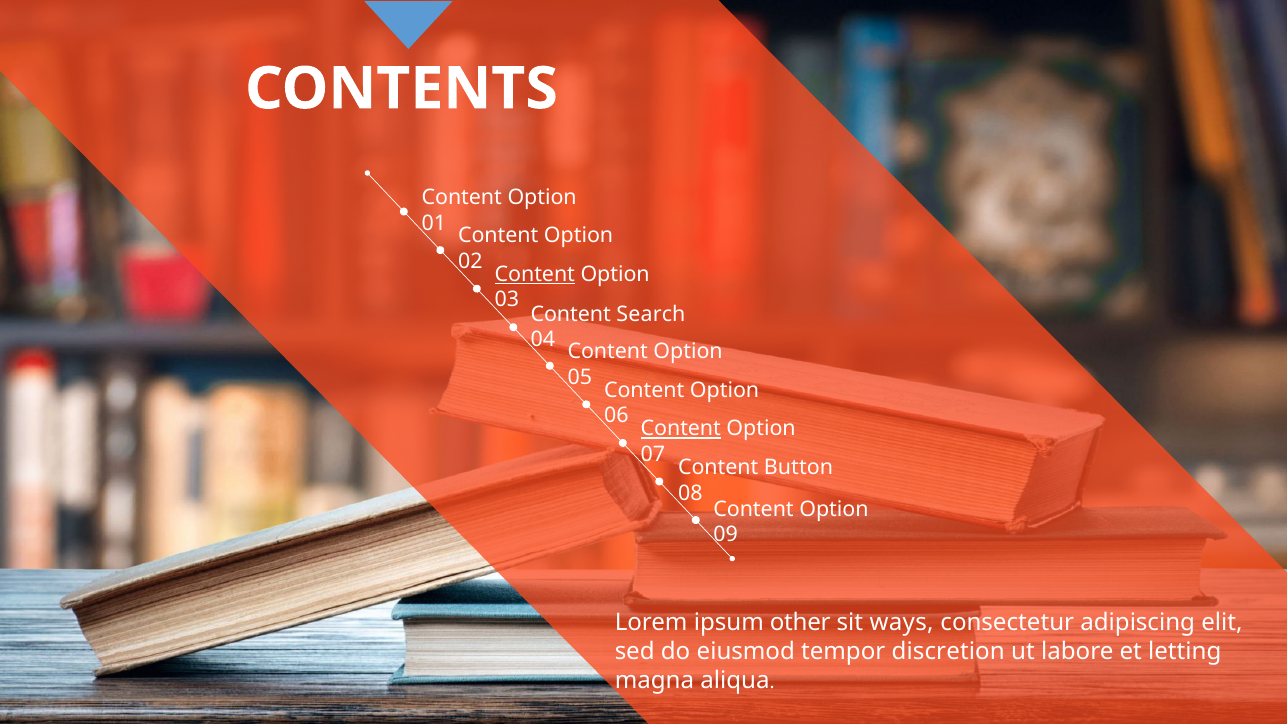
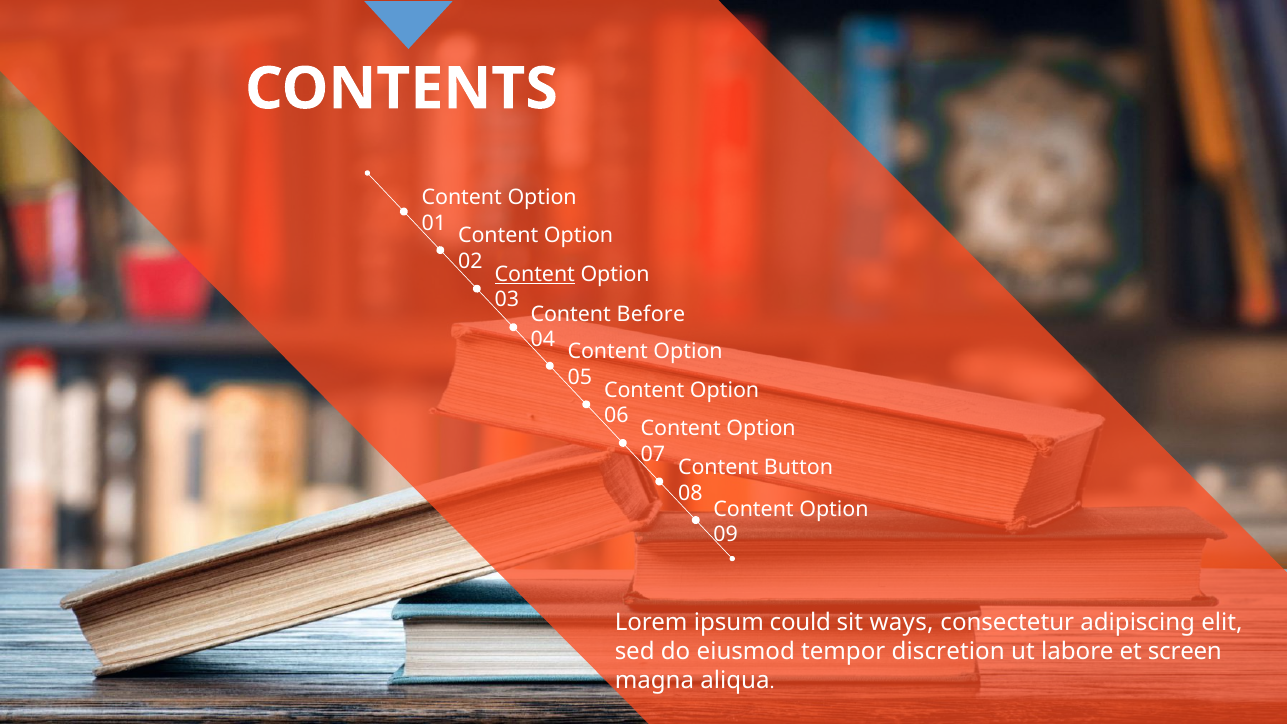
Search: Search -> Before (651, 314)
Content underline: present -> none (681, 429)
other: other -> could (800, 623)
letting: letting -> screen (1185, 652)
